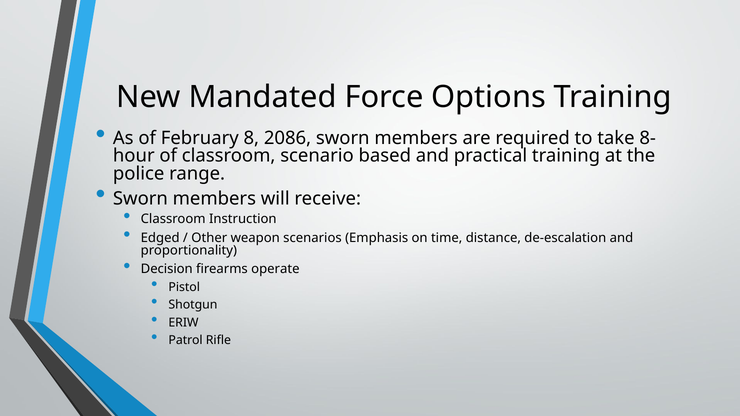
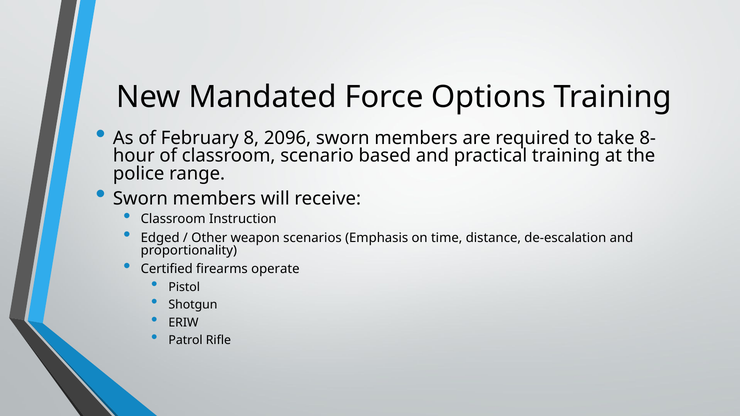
2086: 2086 -> 2096 (287, 138)
Decision: Decision -> Certified (167, 269)
